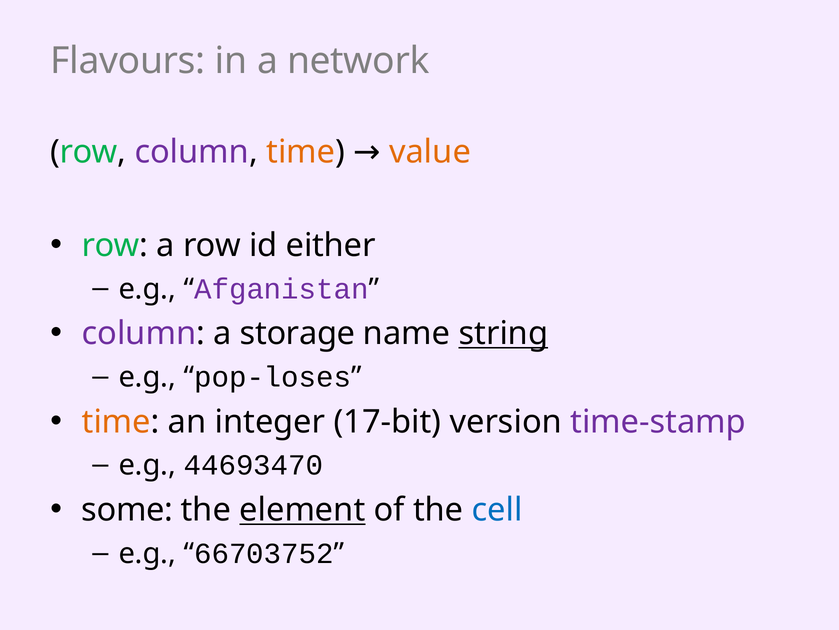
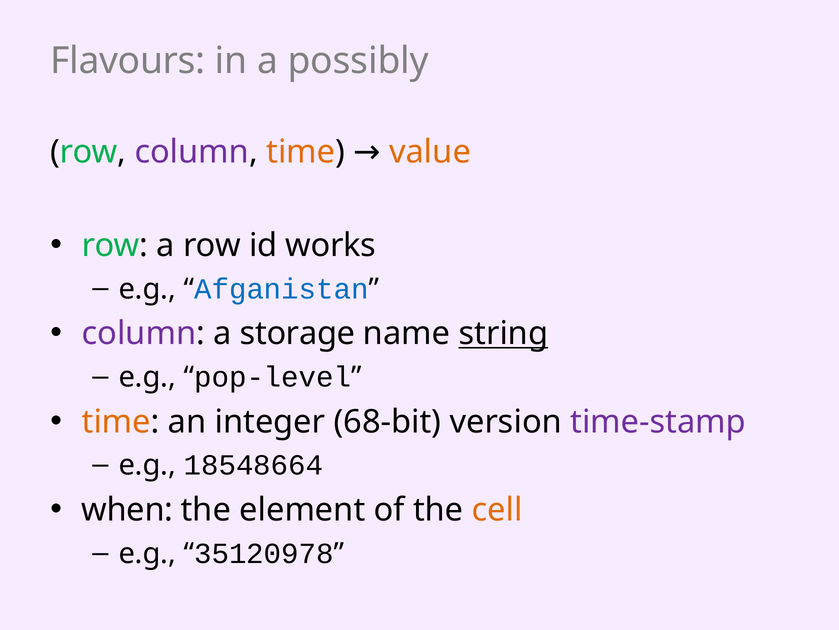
network: network -> possibly (358, 61)
either: either -> works (331, 245)
Afganistan colour: purple -> blue (281, 289)
pop-loses: pop-loses -> pop-level (273, 377)
17-bit: 17-bit -> 68-bit (387, 421)
44693470: 44693470 -> 18548664 (253, 465)
some: some -> when (127, 510)
element underline: present -> none (302, 510)
cell colour: blue -> orange (497, 510)
66703752: 66703752 -> 35120978 (264, 553)
